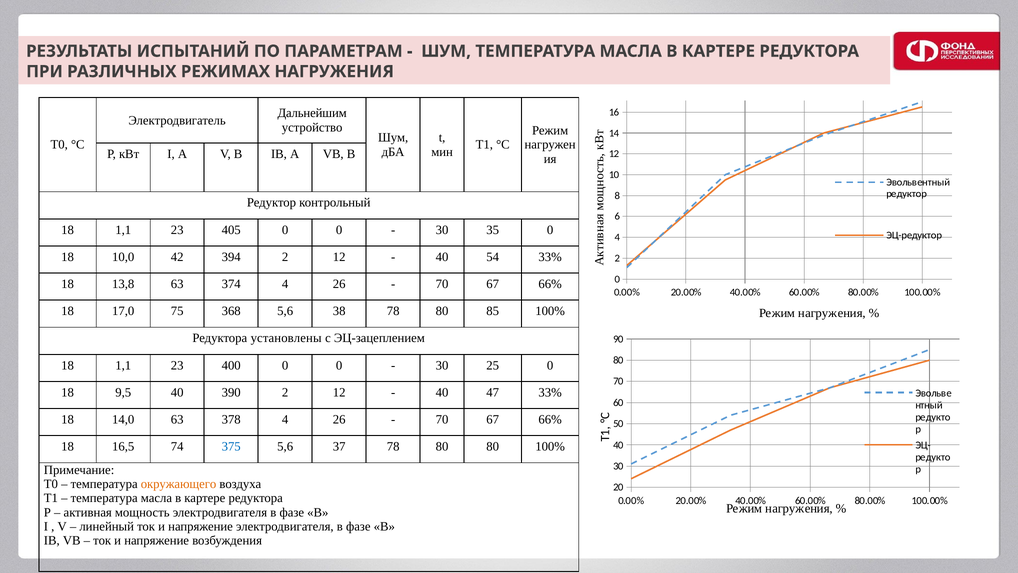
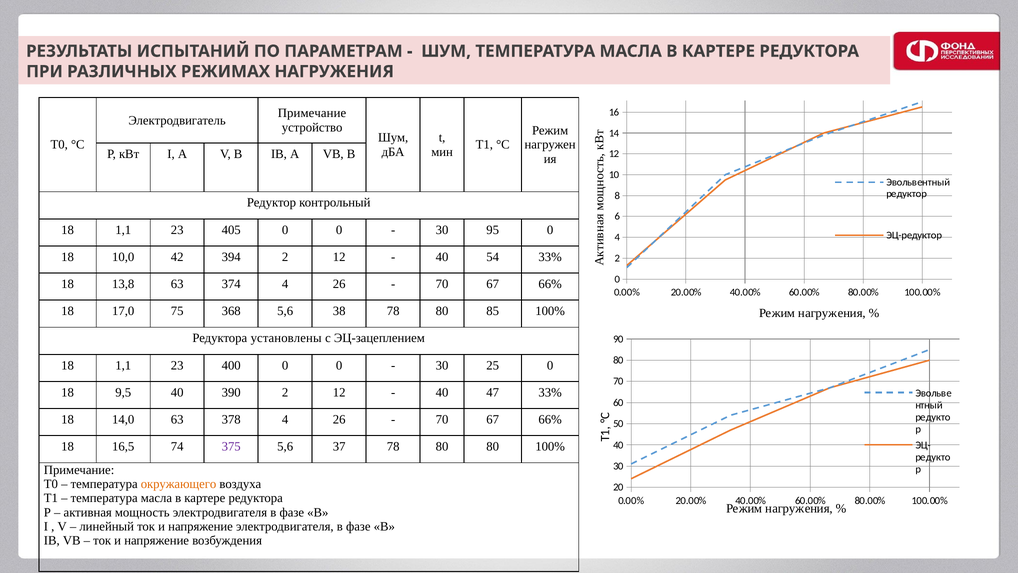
Дальнейшим: Дальнейшим -> Примечание (312, 113)
35: 35 -> 95 (493, 230)
375 colour: blue -> purple (231, 446)
